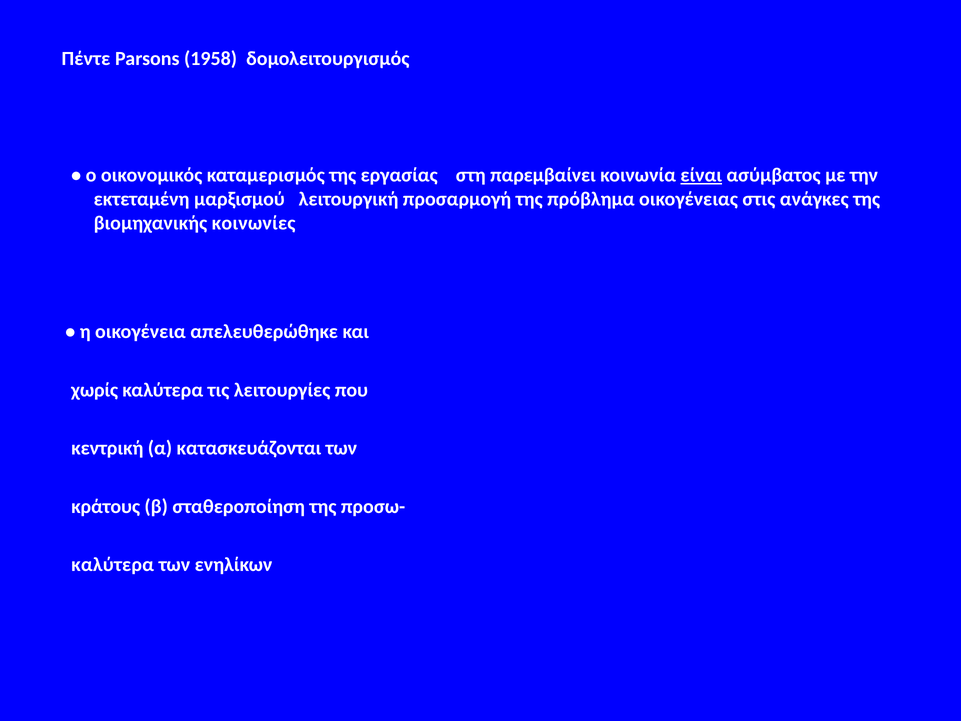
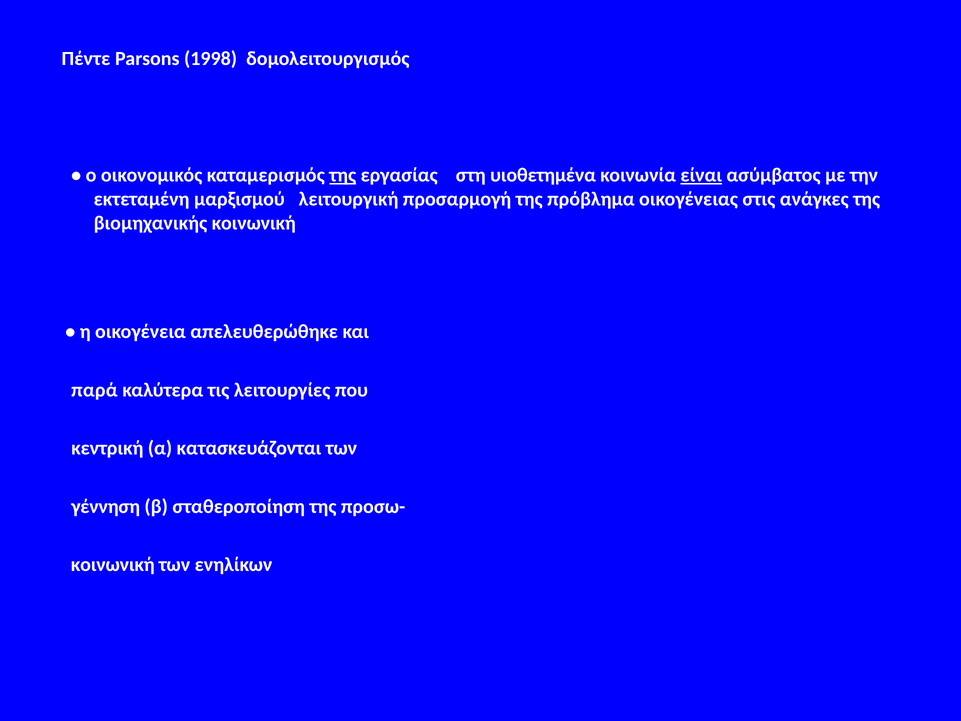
1958: 1958 -> 1998 (211, 59)
της underline: none -> present (343, 175)
παρεμβαίνει: παρεμβαίνει -> υιοθετημένα (543, 175)
βιομηχανικής κοινωνίες: κοινωνίες -> κοινωνική (254, 223)
χωρίς: χωρίς -> παρά (94, 390)
κράτους: κράτους -> γέννηση (106, 506)
καλύτερα: καλύτερα -> κοινωνική (113, 564)
